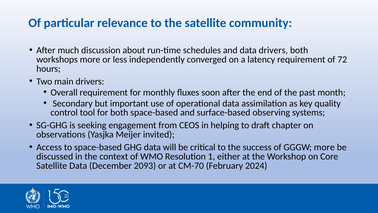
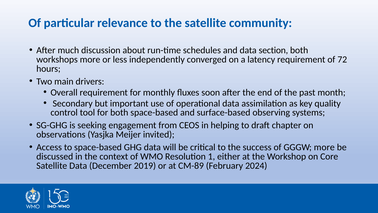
data drivers: drivers -> section (273, 50)
2093: 2093 -> 2019 (145, 165)
CM-70: CM-70 -> CM-89 (191, 165)
